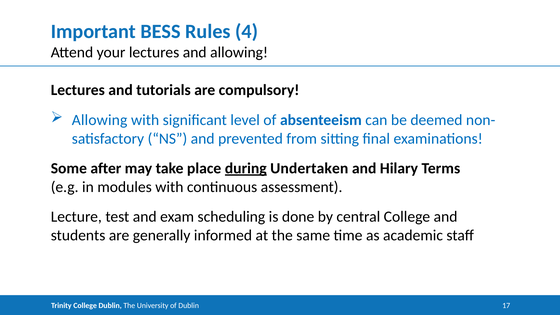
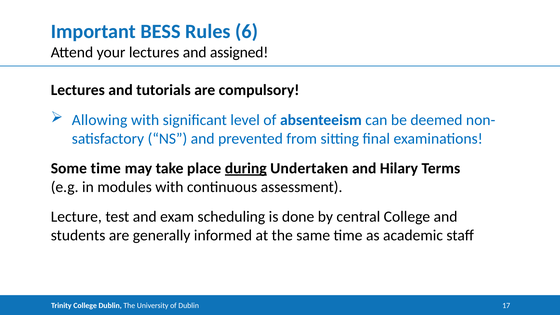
4: 4 -> 6 (247, 32)
and allowing: allowing -> assigned (239, 52)
Some after: after -> time (106, 168)
